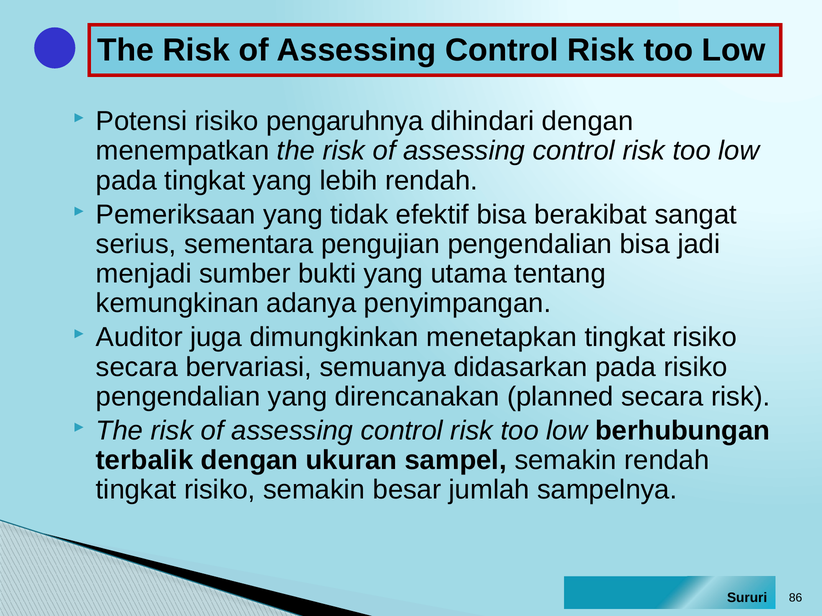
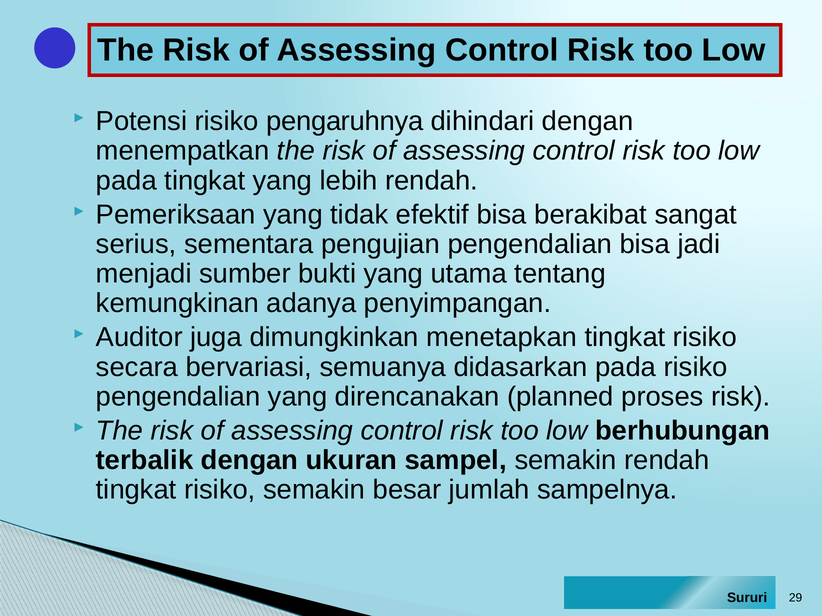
planned secara: secara -> proses (662, 397)
86: 86 -> 29 (796, 598)
